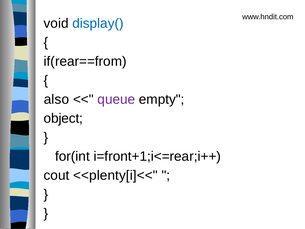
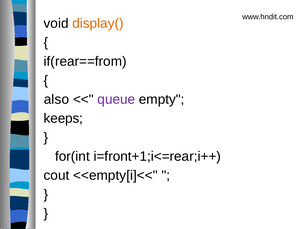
display( colour: blue -> orange (98, 23)
object: object -> keeps (63, 118)
<<plenty[i]<<: <<plenty[i]<< -> <<empty[i]<< (115, 175)
